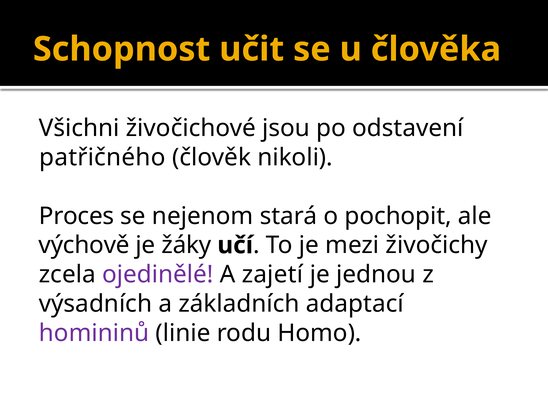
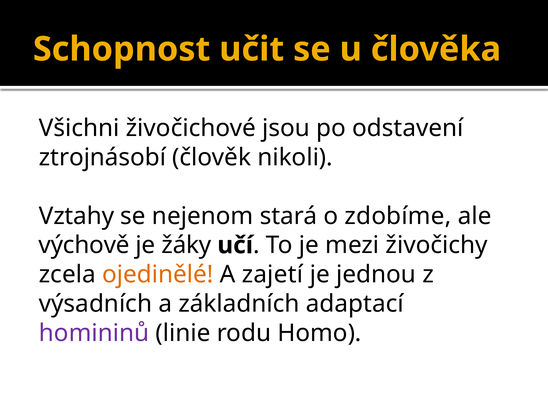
patřičného: patřičného -> ztrojnásobí (102, 157)
Proces: Proces -> Vztahy (77, 216)
pochopit: pochopit -> zdobíme (398, 216)
ojedinělé colour: purple -> orange (158, 274)
